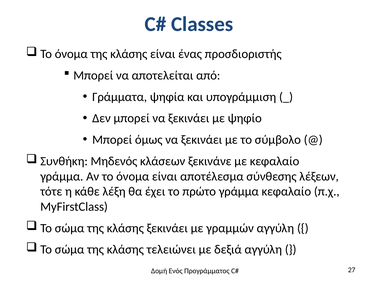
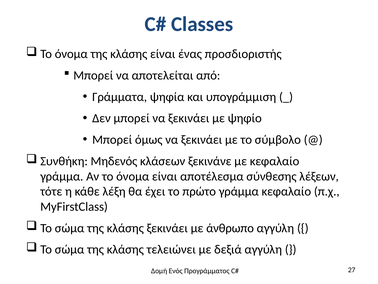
γραμμών: γραμμών -> άνθρωπο (230, 228)
